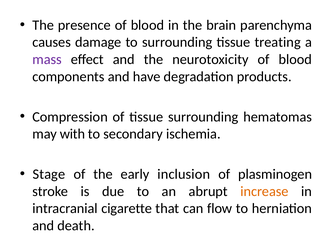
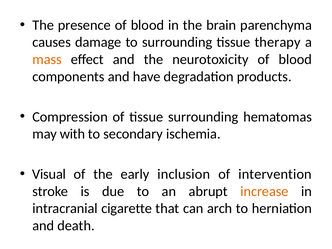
treating: treating -> therapy (278, 42)
mass colour: purple -> orange (47, 59)
Stage: Stage -> Visual (49, 174)
plasminogen: plasminogen -> intervention (275, 174)
flow: flow -> arch (220, 209)
